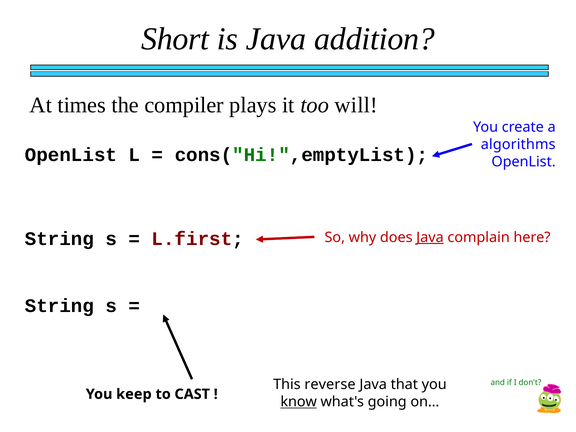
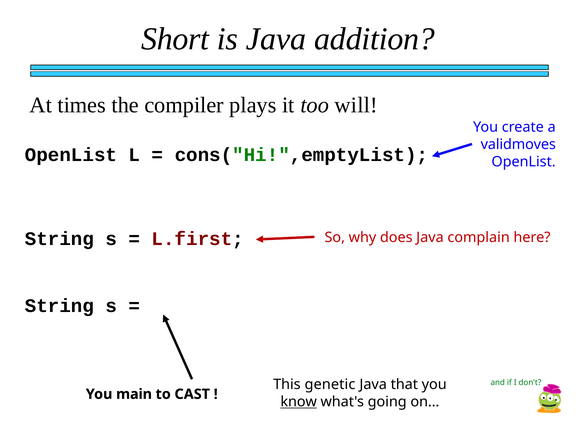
algorithms: algorithms -> validmoves (518, 144)
Java underline: present -> none (430, 237)
reverse: reverse -> genetic (330, 385)
keep: keep -> main (134, 394)
